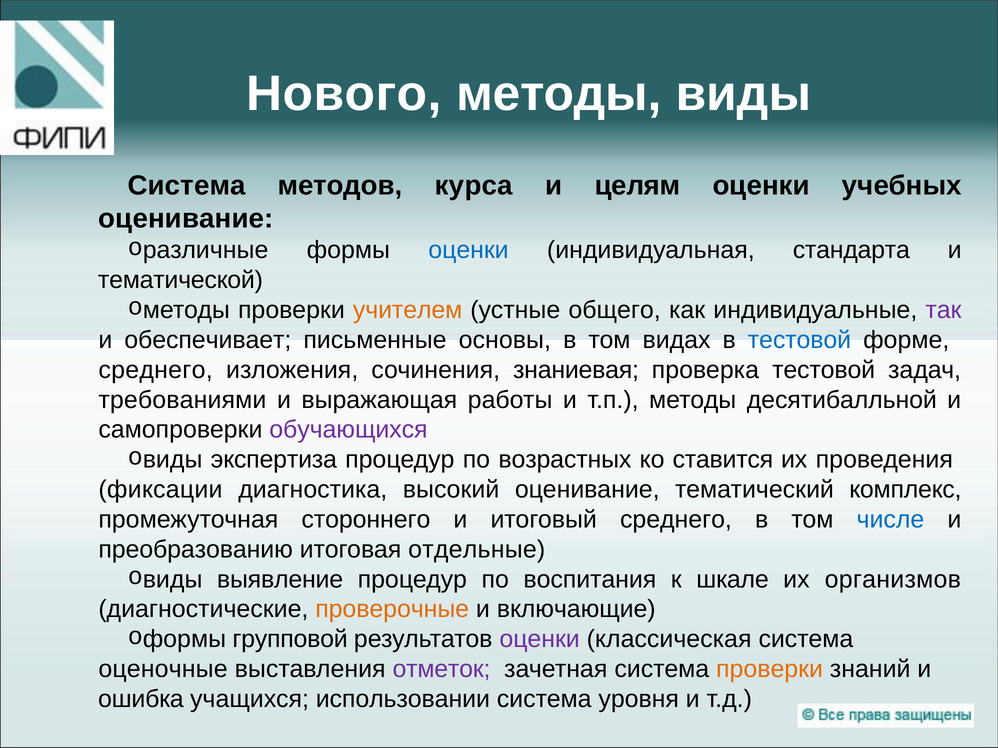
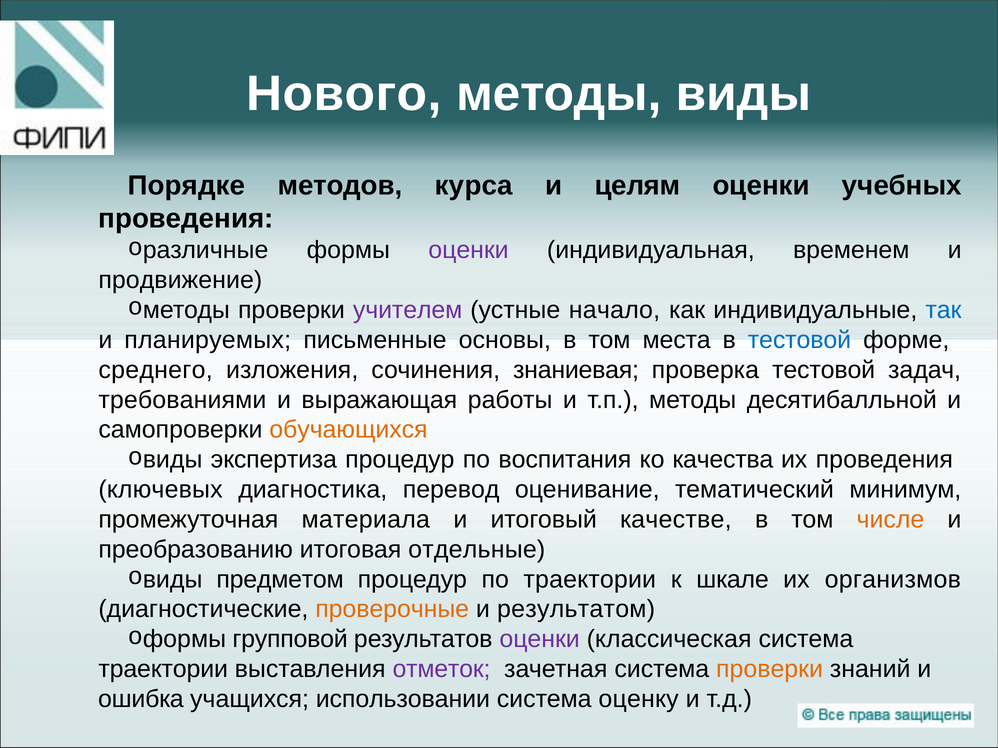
Система: Система -> Порядке (187, 186)
оценивание: оценивание -> проведения (186, 219)
оценки colour: blue -> purple (469, 250)
стандарта: стандарта -> временем (851, 250)
тематической: тематической -> продвижение (180, 280)
учителем colour: orange -> purple (408, 310)
общего: общего -> начало (614, 310)
так colour: purple -> blue (943, 310)
обеспечивает: обеспечивает -> планируемых (208, 340)
видах: видах -> места (677, 340)
обучающихся colour: purple -> orange (348, 430)
возрастных: возрастных -> воспитания (565, 460)
ставится: ставится -> качества (723, 460)
фиксации: фиксации -> ключевых (161, 490)
высокий: высокий -> перевод (451, 490)
комплекс: комплекс -> минимум (905, 490)
стороннего: стороннего -> материала (366, 520)
итоговый среднего: среднего -> качестве (676, 520)
числе colour: blue -> orange (890, 520)
выявление: выявление -> предметом (280, 580)
по воспитания: воспитания -> траектории (590, 580)
включающие: включающие -> результатом (576, 610)
оценочные: оценочные -> траектории (163, 670)
уровня: уровня -> оценку (639, 699)
